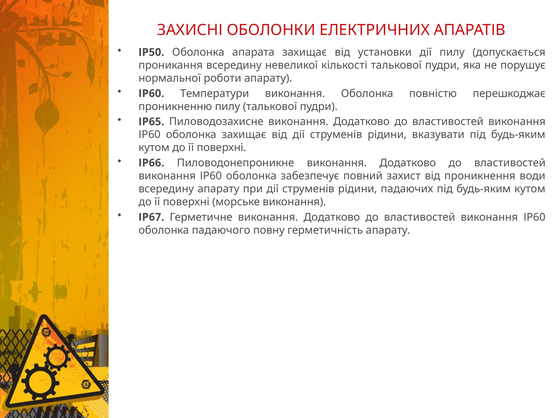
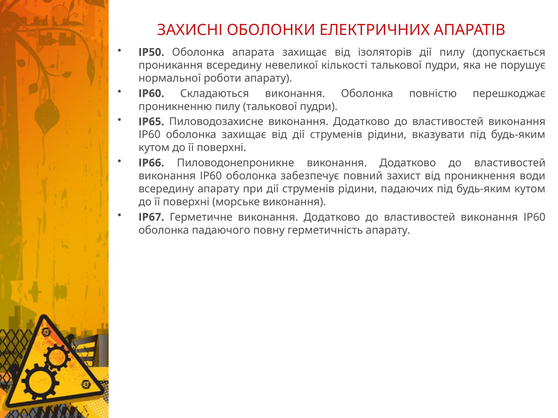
установки: установки -> ізоляторів (385, 52)
Температури: Температури -> Складаються (215, 94)
